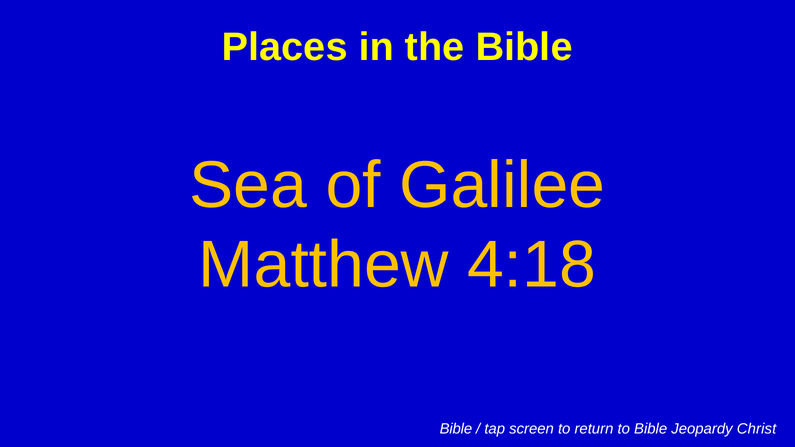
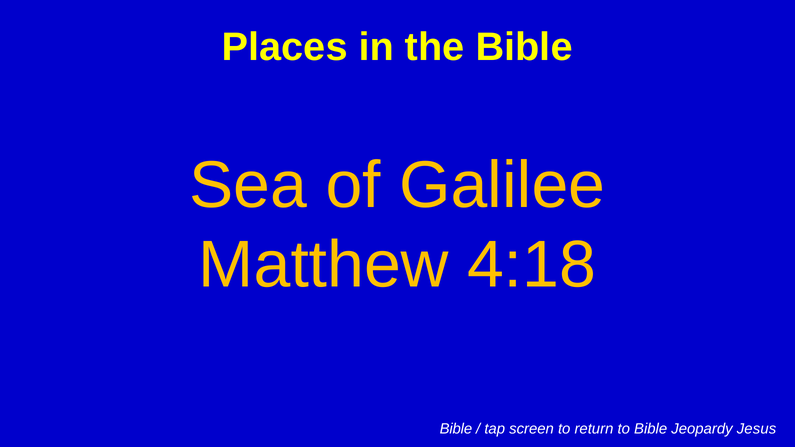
Christ: Christ -> Jesus (757, 429)
